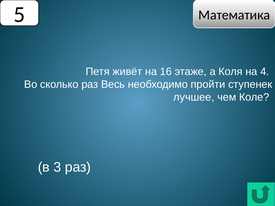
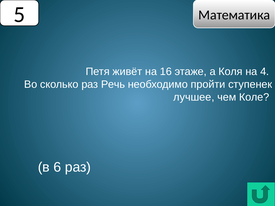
Весь: Весь -> Речь (113, 85)
3: 3 -> 6 (57, 167)
